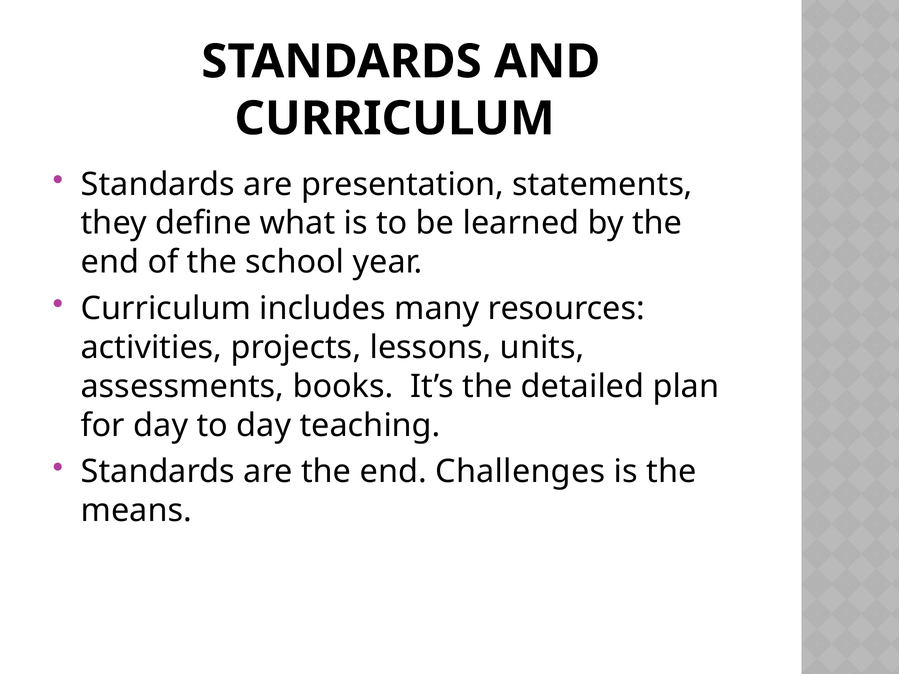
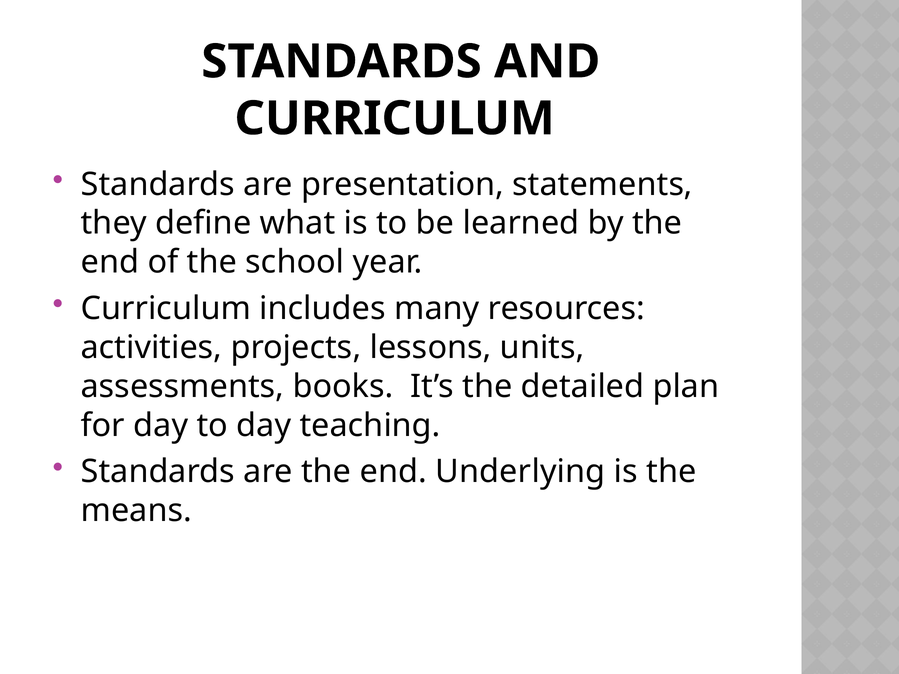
Challenges: Challenges -> Underlying (520, 472)
